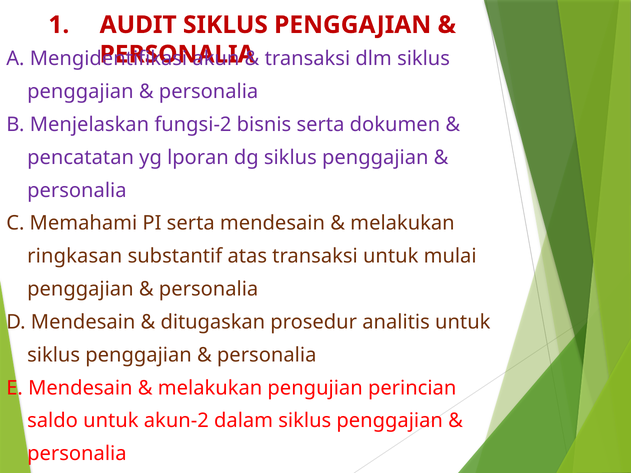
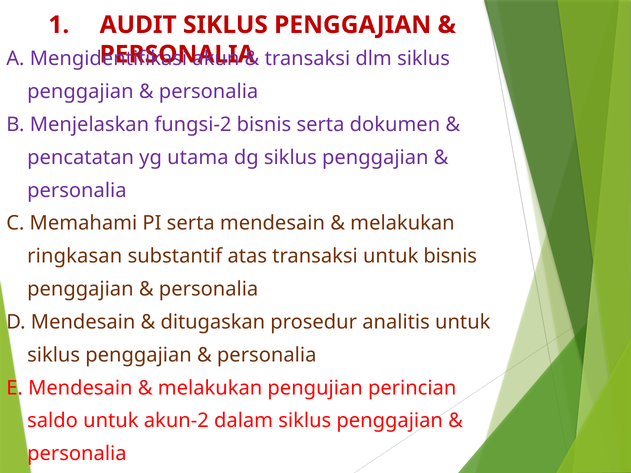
lporan: lporan -> utama (198, 158)
untuk mulai: mulai -> bisnis (450, 256)
